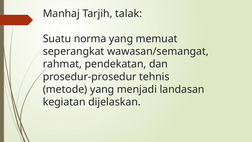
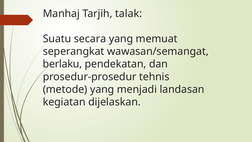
norma: norma -> secara (90, 39)
rahmat: rahmat -> berlaku (62, 64)
